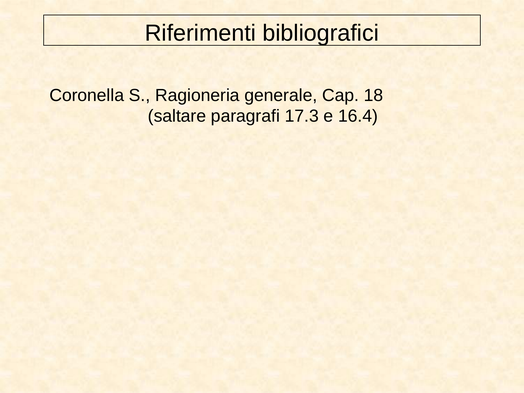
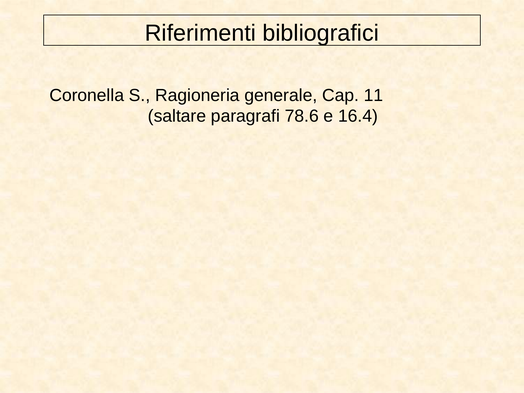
18: 18 -> 11 (374, 95)
17.3: 17.3 -> 78.6 (302, 116)
